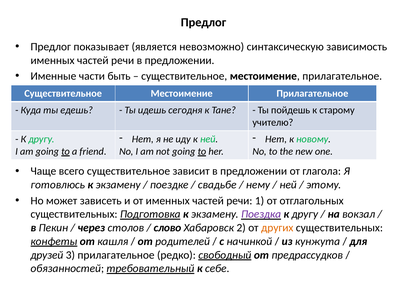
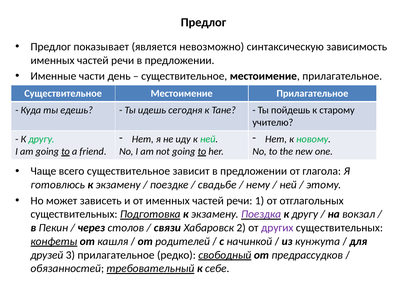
быть: быть -> день (119, 76)
слово: слово -> связи (167, 228)
других colour: orange -> purple (277, 228)
